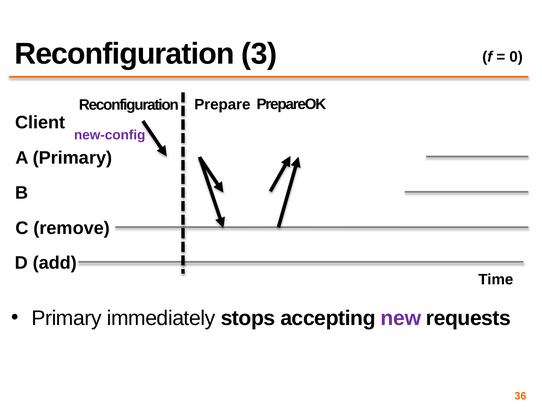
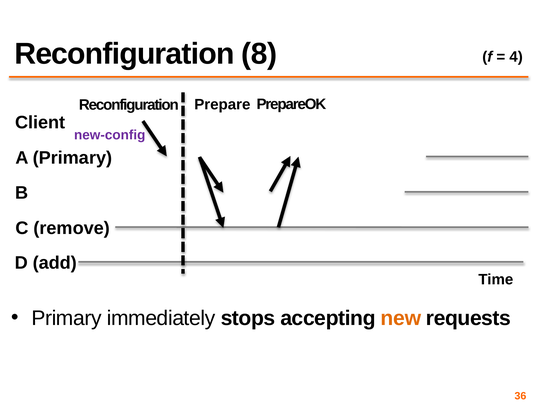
3: 3 -> 8 (259, 54)
0: 0 -> 4 (516, 57)
new colour: purple -> orange (401, 318)
